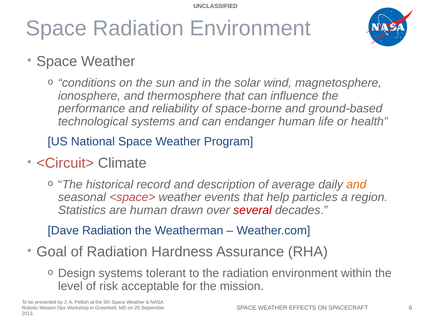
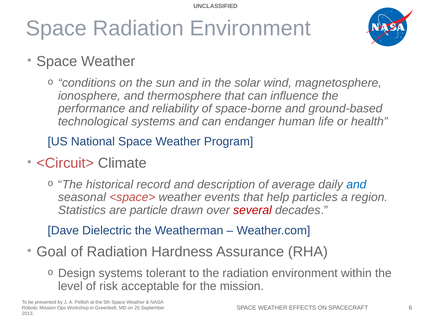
and colour: orange -> blue (356, 185)
are human: human -> particle (149, 210)
Dave Radiation: Radiation -> Dielectric (107, 231)
